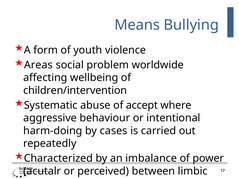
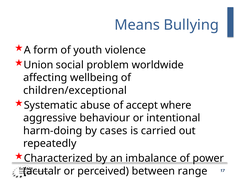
Areas: Areas -> Union (38, 65)
children/intervention: children/intervention -> children/exceptional (75, 90)
limbic: limbic -> range (193, 171)
